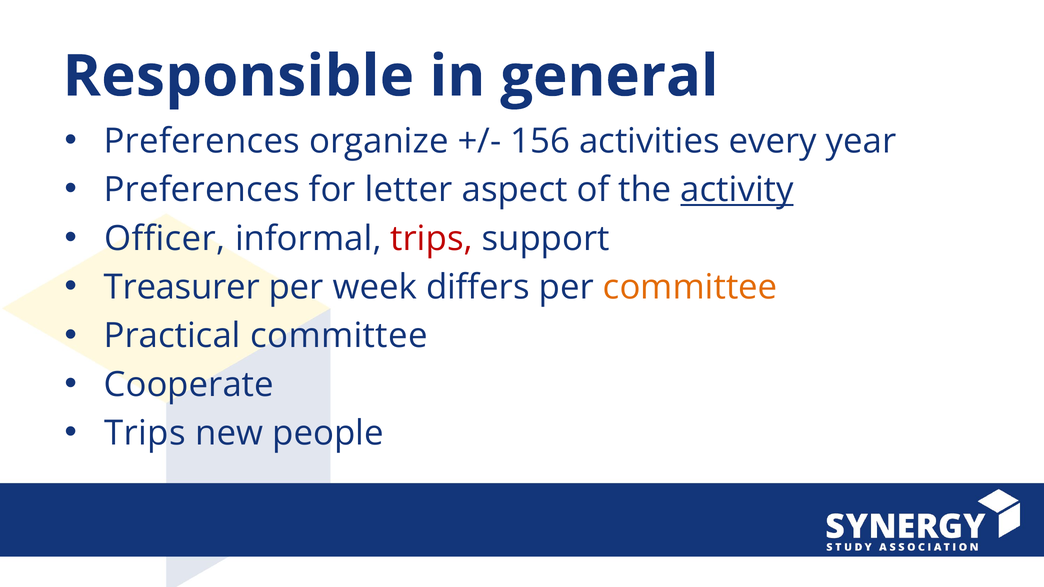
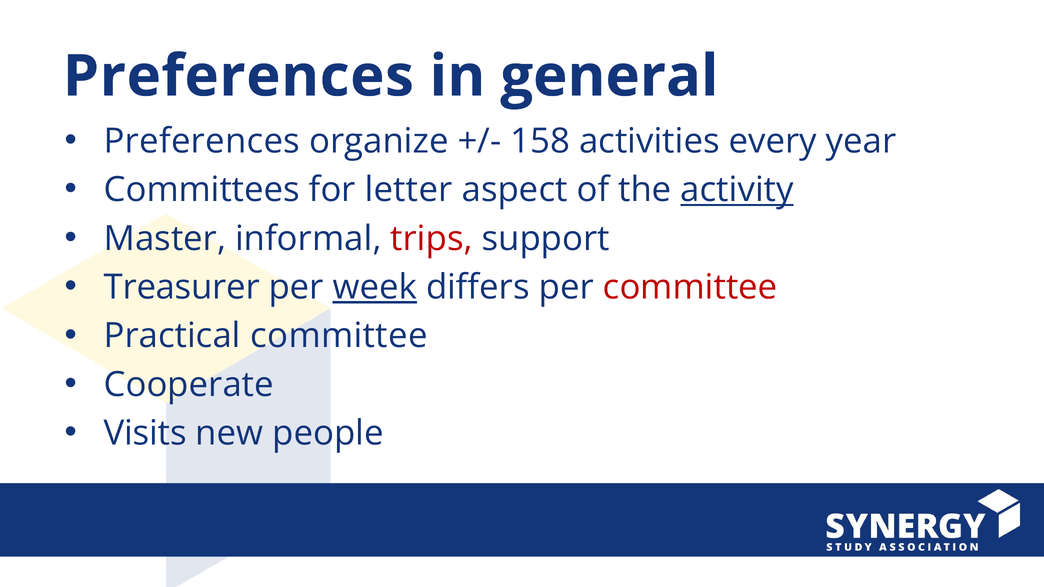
Responsible: Responsible -> Preferences (238, 76)
156: 156 -> 158 (540, 141)
Preferences: Preferences -> Committees (202, 190)
Officer: Officer -> Master (165, 239)
week underline: none -> present (375, 287)
committee colour: orange -> red (690, 287)
Trips: Trips -> Visits (145, 434)
